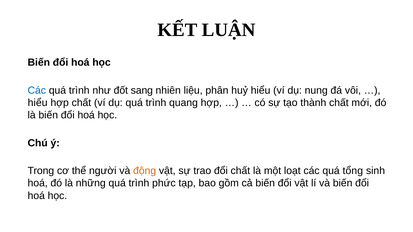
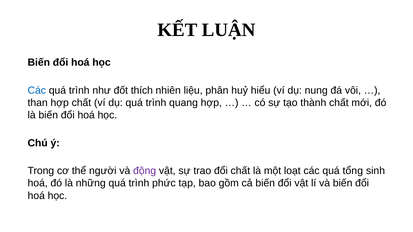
sang: sang -> thích (142, 91)
hiểu: hiểu -> than (38, 103)
động colour: orange -> purple (145, 171)
